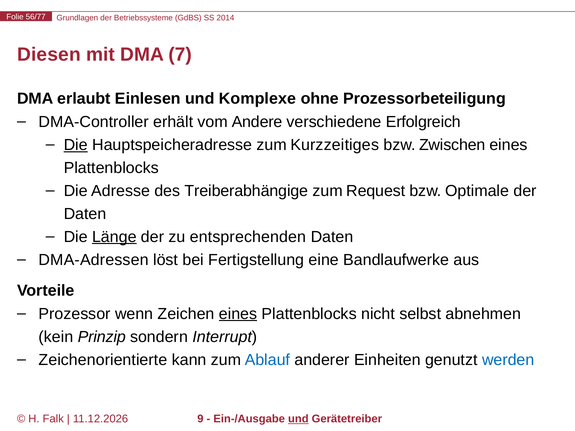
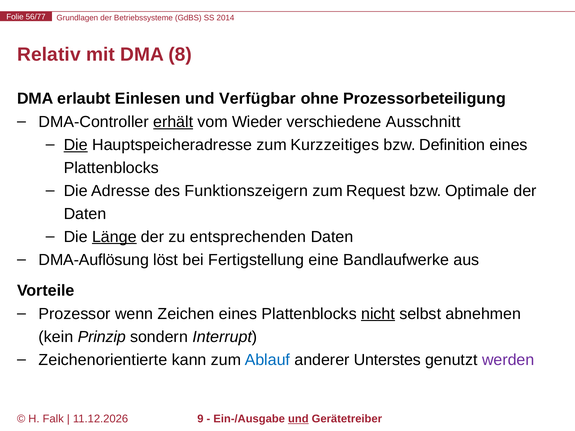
Diesen: Diesen -> Relativ (49, 55)
7: 7 -> 8 (180, 55)
Komplexe: Komplexe -> Verfügbar (257, 99)
erhält underline: none -> present (173, 122)
Andere: Andere -> Wieder (257, 122)
Erfolgreich: Erfolgreich -> Ausschnitt (423, 122)
Zwischen: Zwischen -> Definition (452, 145)
Treiberabhängige: Treiberabhängige -> Funktionszeigern (246, 191)
DMA-Adressen: DMA-Adressen -> DMA-Auflösung (94, 260)
eines underline: present -> none (238, 314)
nicht underline: none -> present (378, 314)
Einheiten: Einheiten -> Unterstes (387, 360)
werden colour: blue -> purple (508, 360)
